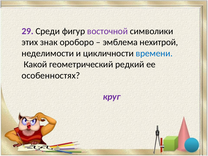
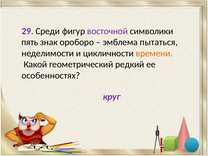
этих: этих -> пять (30, 42)
нехитрой: нехитрой -> пытаться (159, 42)
времени colour: blue -> orange (154, 53)
